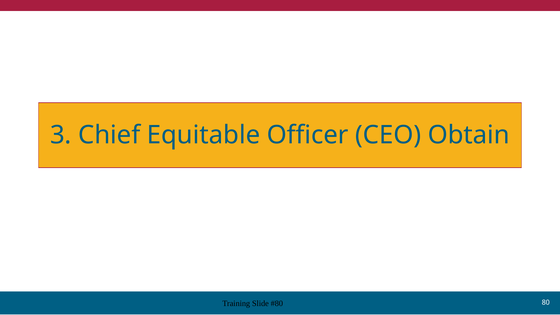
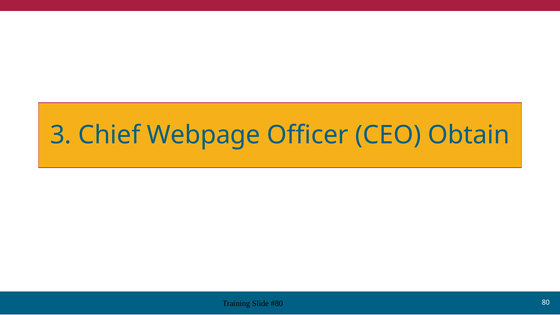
Equitable: Equitable -> Webpage (204, 135)
